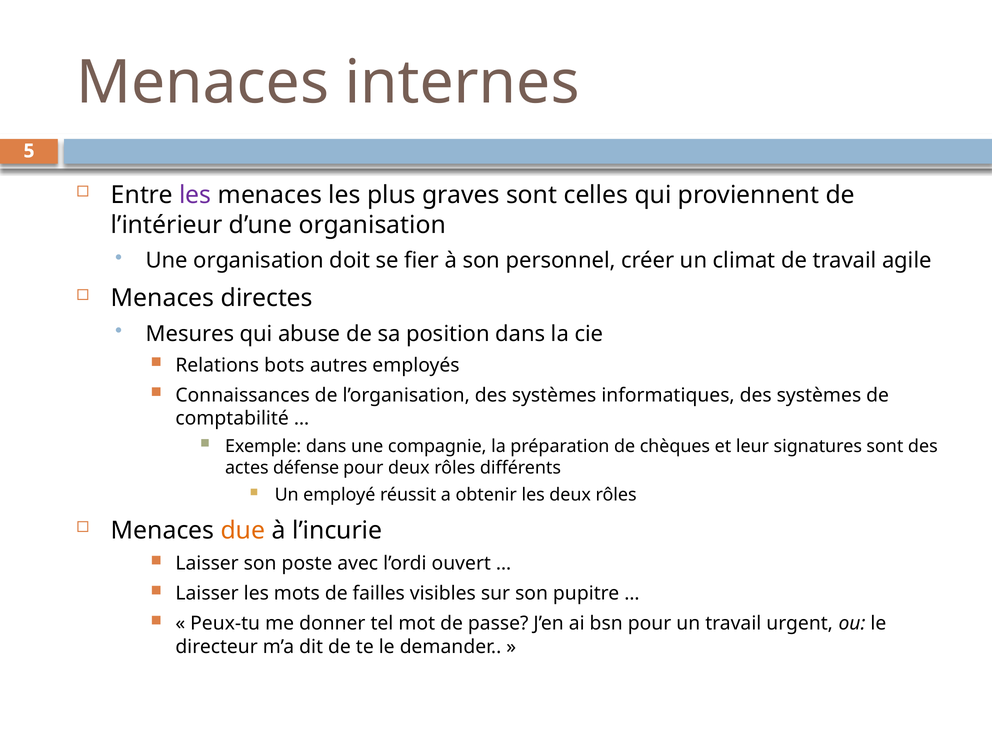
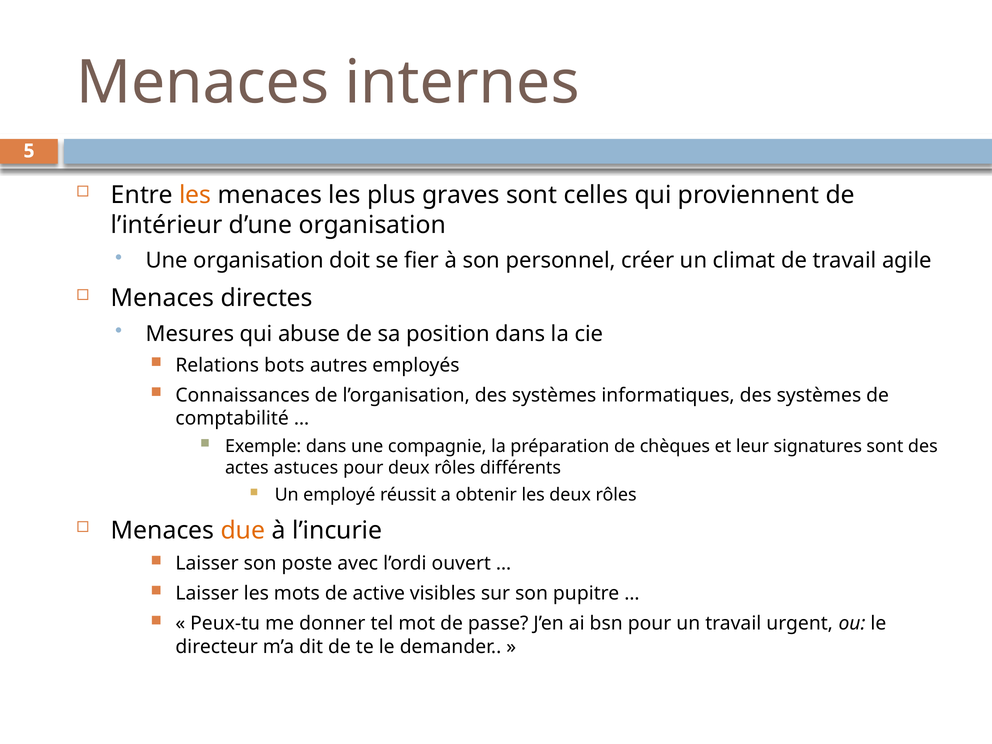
les colour: purple -> orange (195, 195)
défense: défense -> astuces (306, 468)
failles: failles -> active (379, 593)
